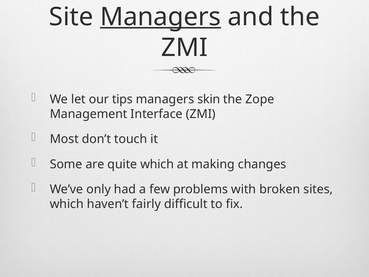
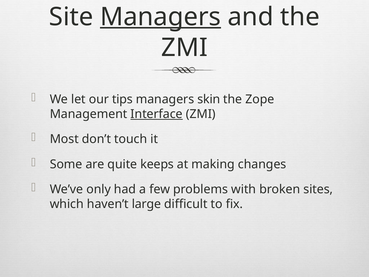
Interface underline: none -> present (157, 114)
quite which: which -> keeps (157, 164)
fairly: fairly -> large (146, 204)
